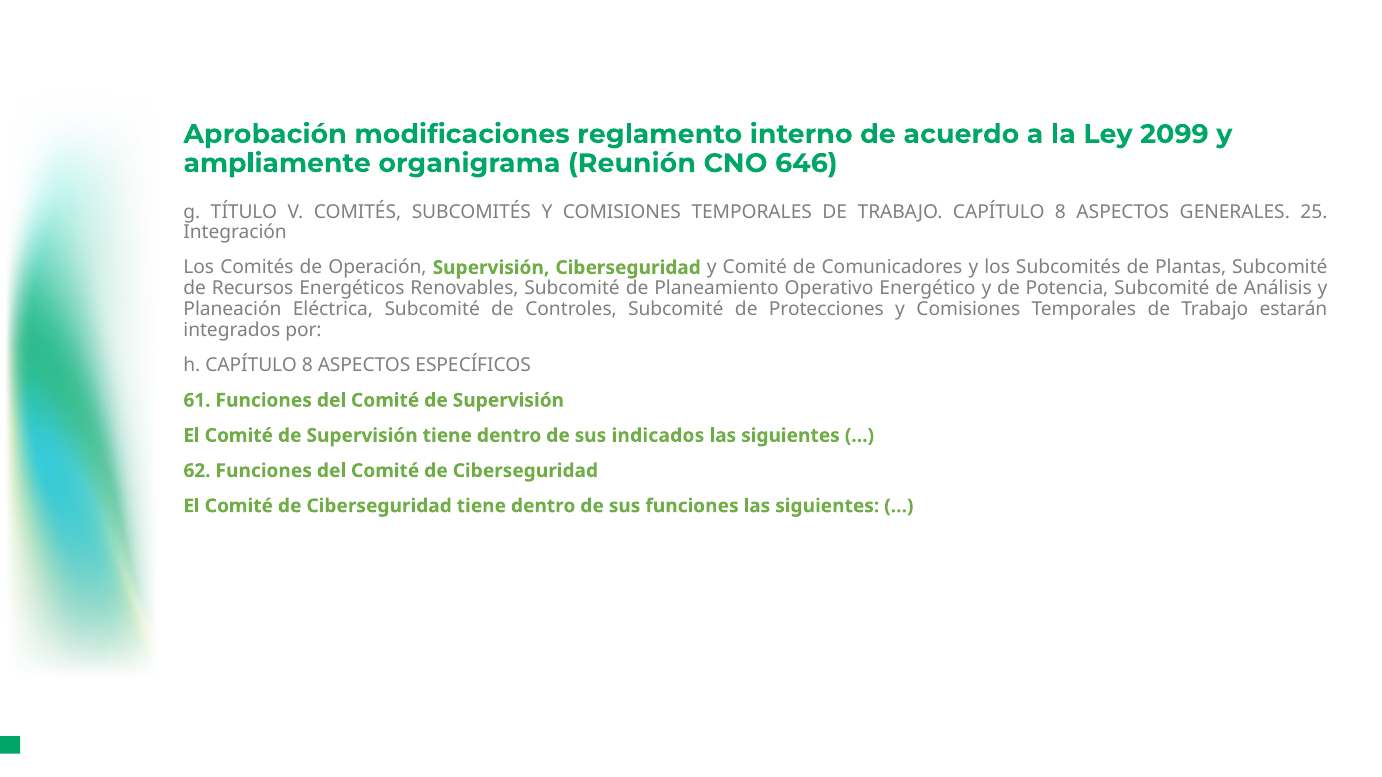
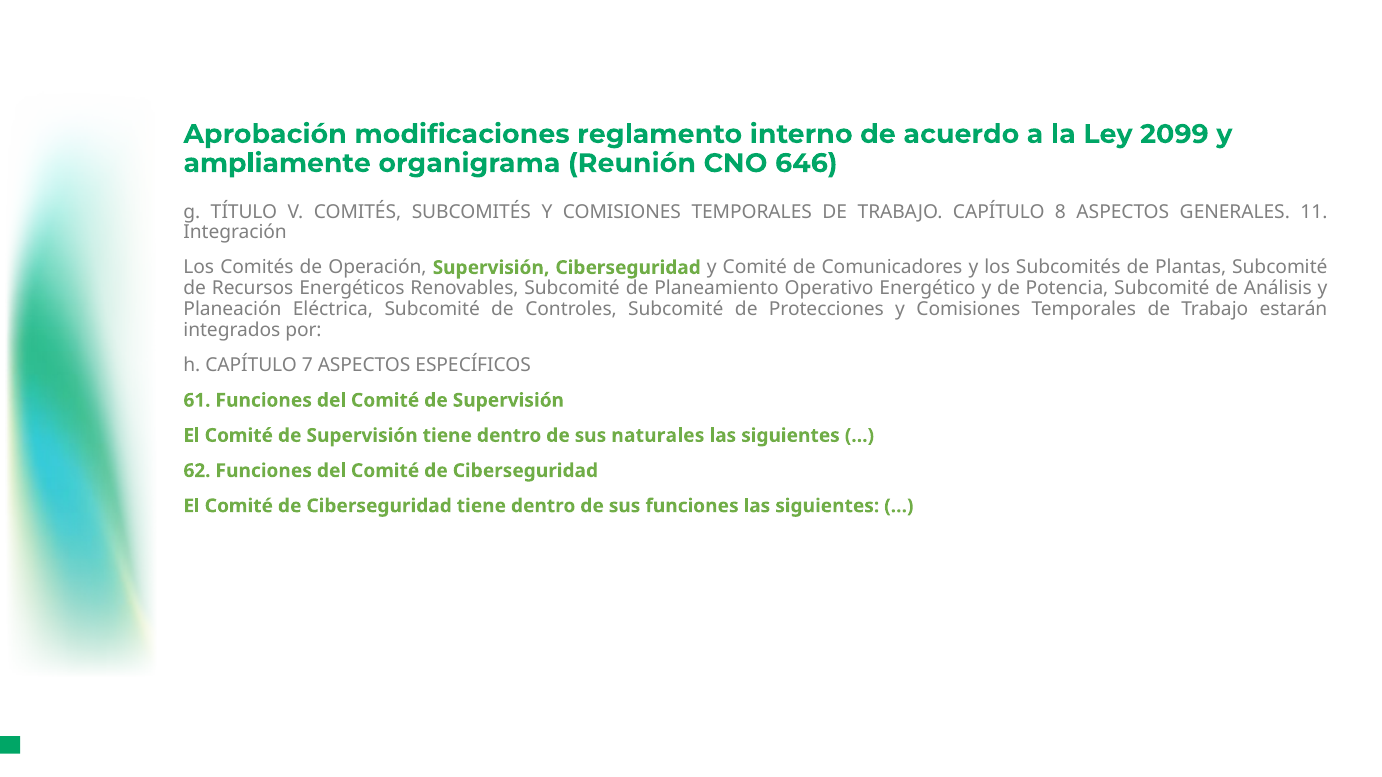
25: 25 -> 11 (1314, 212)
h CAPÍTULO 8: 8 -> 7 (307, 365)
indicados: indicados -> naturales (658, 436)
